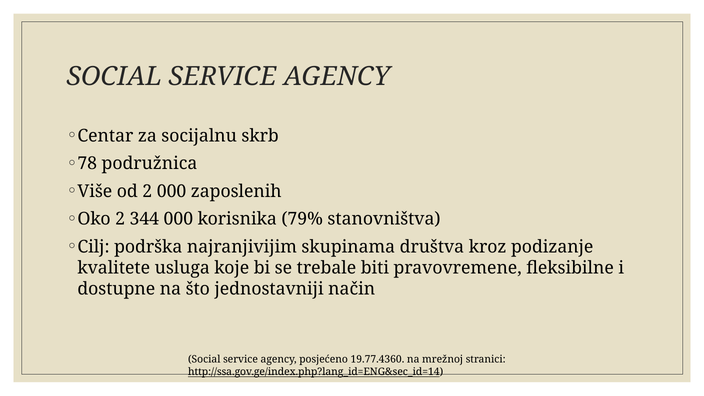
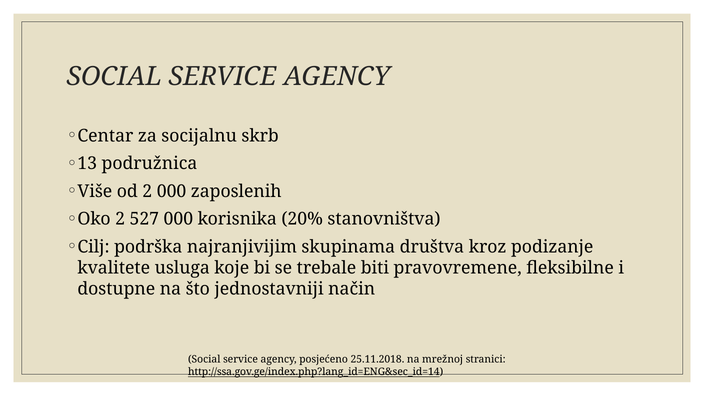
78: 78 -> 13 (87, 164)
344: 344 -> 527 (144, 219)
79%: 79% -> 20% (302, 219)
19.77.4360: 19.77.4360 -> 25.11.2018 (377, 359)
